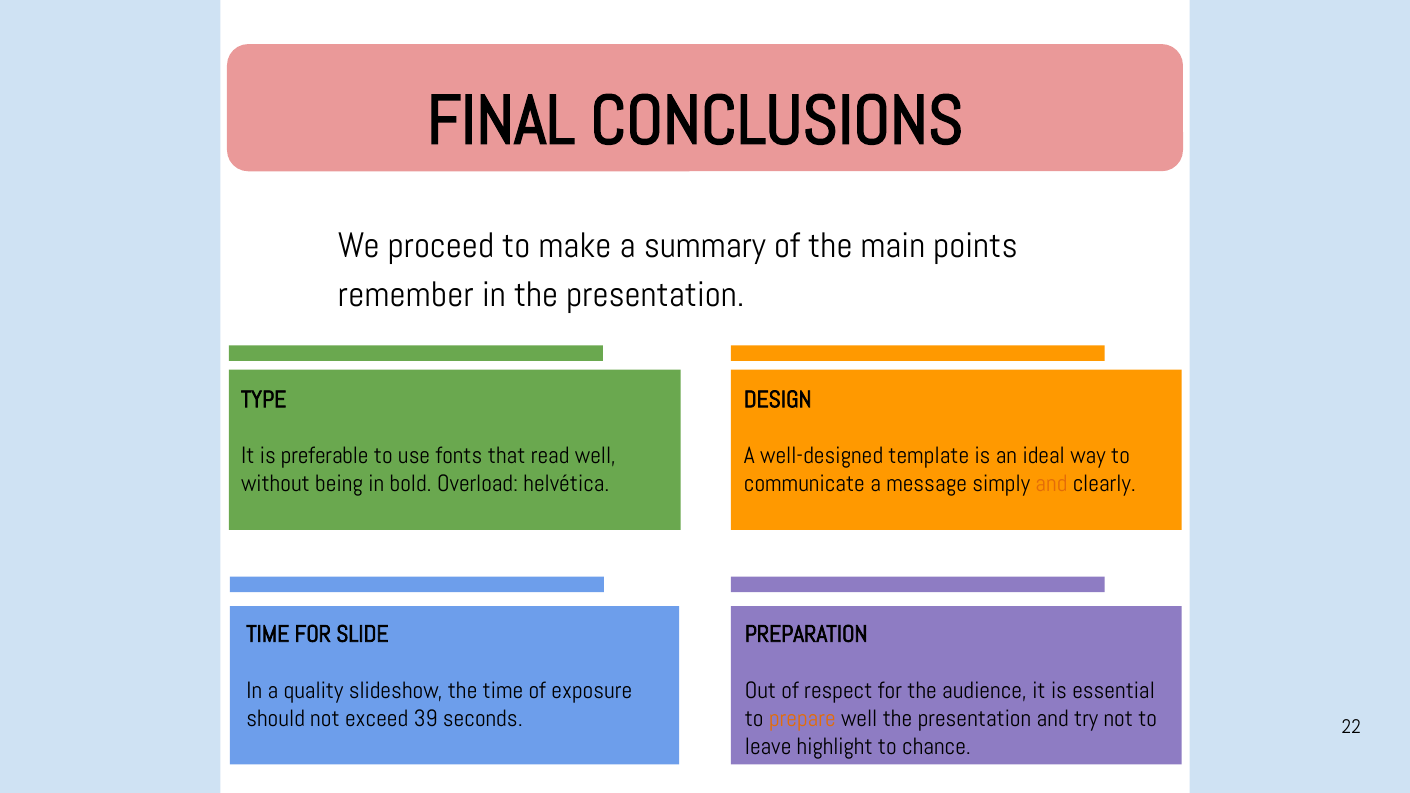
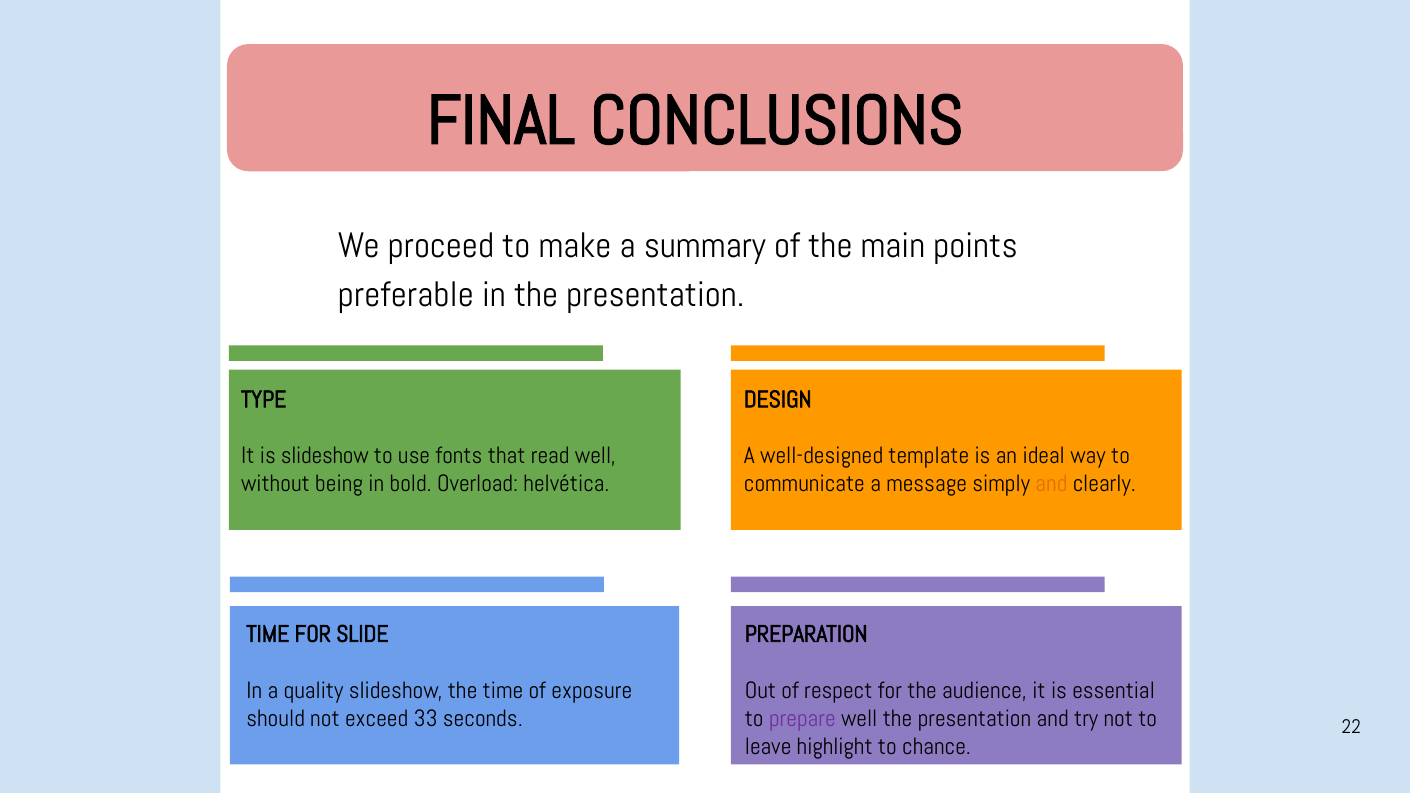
remember: remember -> preferable (406, 295)
is preferable: preferable -> slideshow (325, 456)
39: 39 -> 33 (426, 719)
prepare colour: orange -> purple (802, 719)
